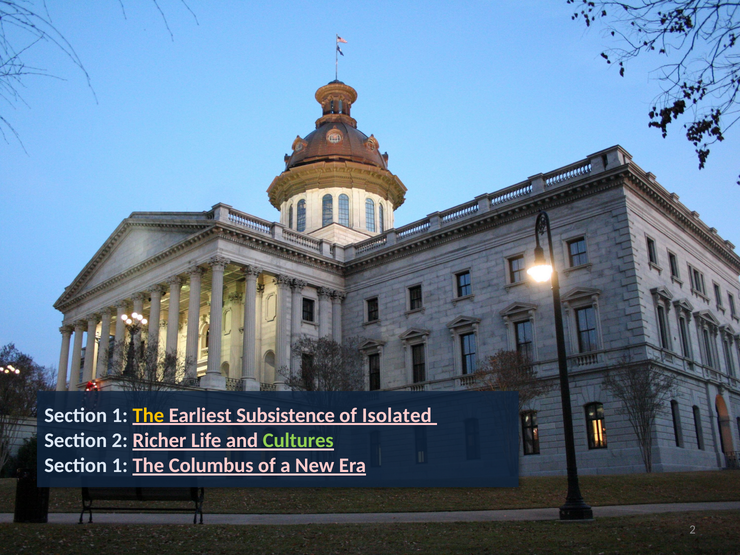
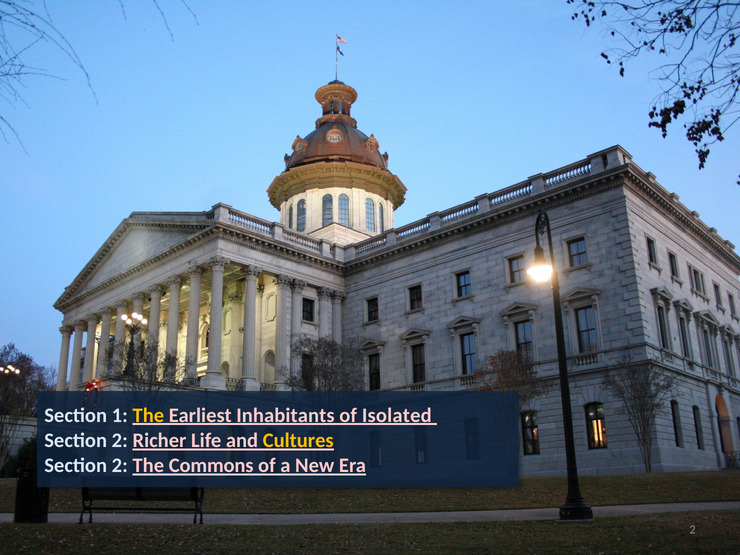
Subsistence: Subsistence -> Inhabitants (285, 415)
Cultures colour: light green -> yellow (298, 441)
1: 1 -> 2 (120, 466)
Columbus: Columbus -> Commons (211, 466)
